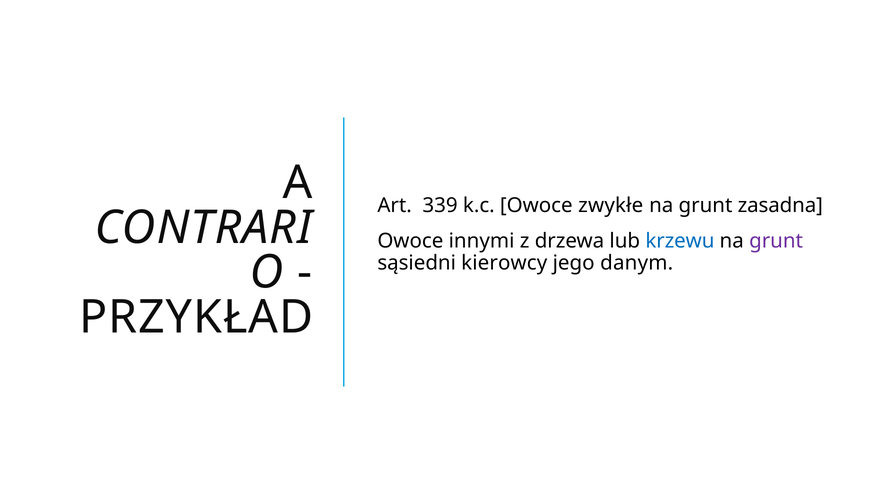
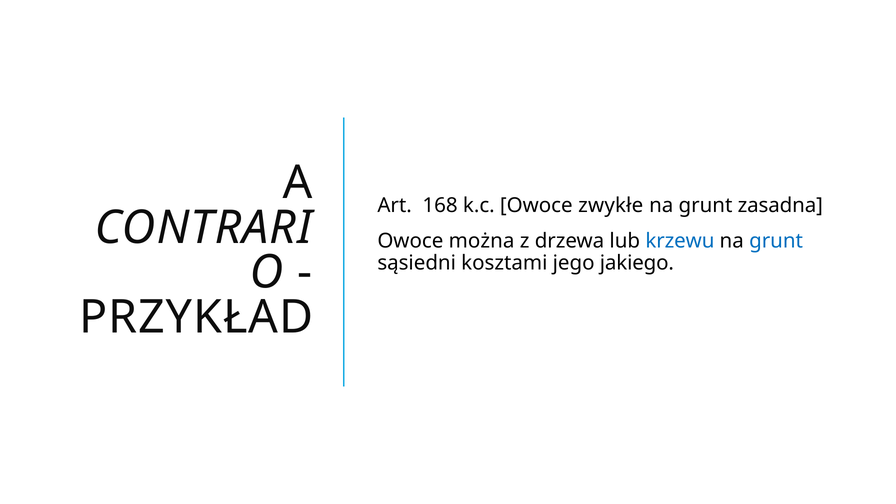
339: 339 -> 168 (440, 206)
innymi: innymi -> można (482, 241)
grunt colour: purple -> blue (776, 241)
kierowcy: kierowcy -> kosztami (504, 263)
danym: danym -> jakiego (637, 263)
